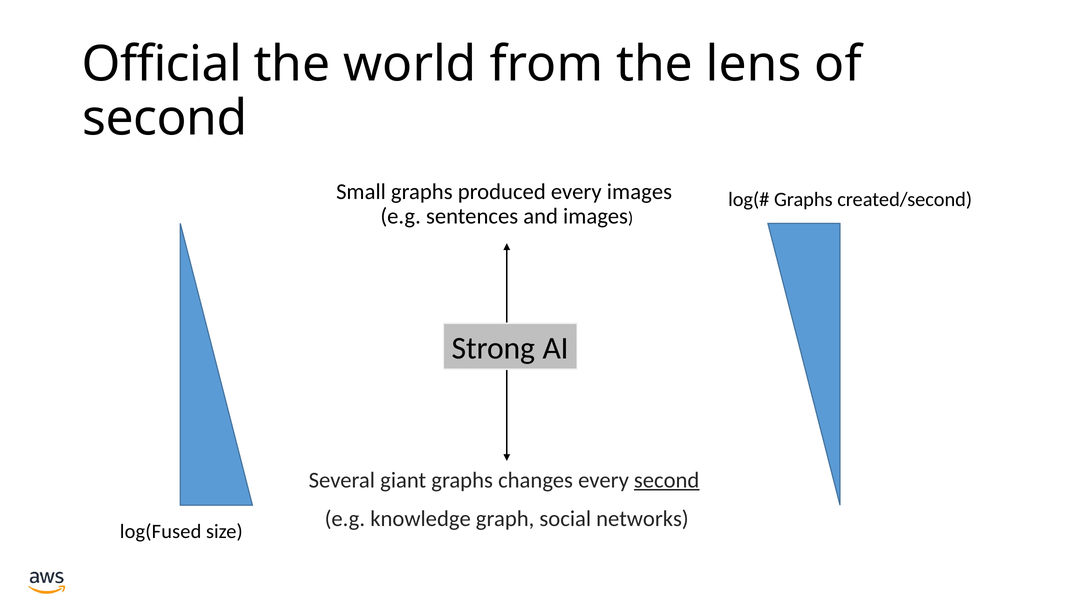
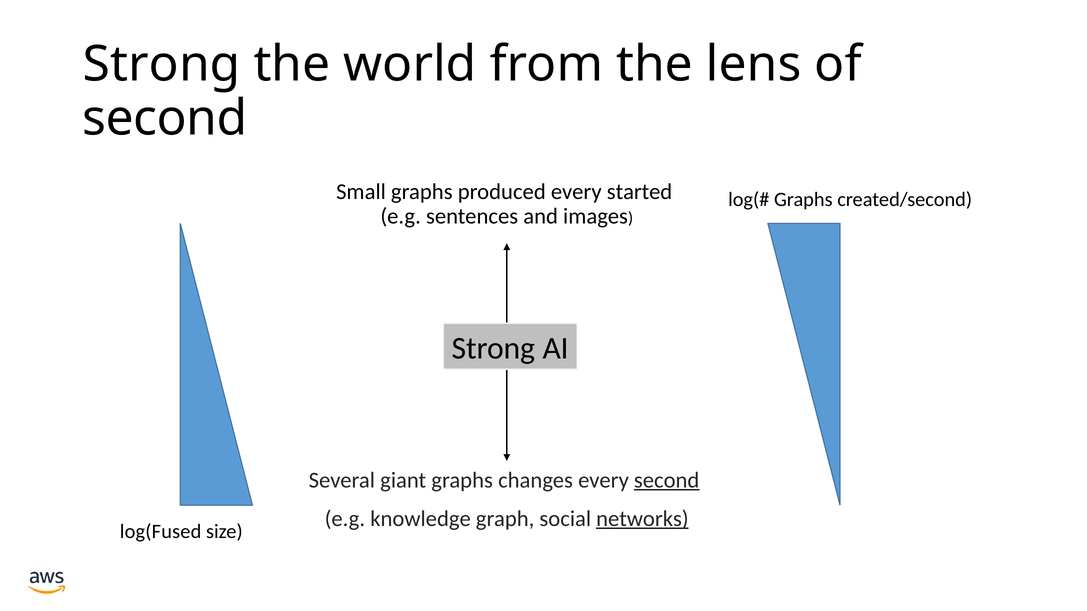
Official: Official -> Strong (162, 64)
every images: images -> started (640, 192)
networks underline: none -> present (642, 519)
